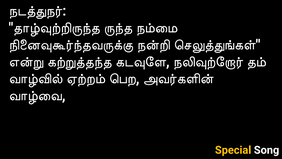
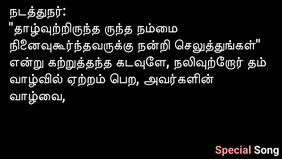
Special colour: yellow -> pink (233, 150)
